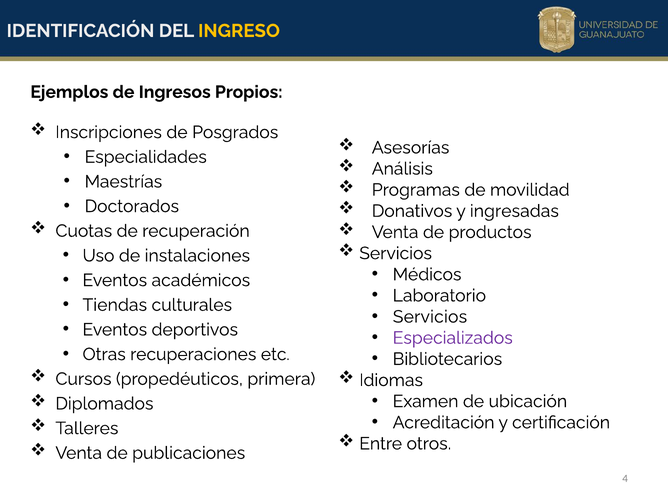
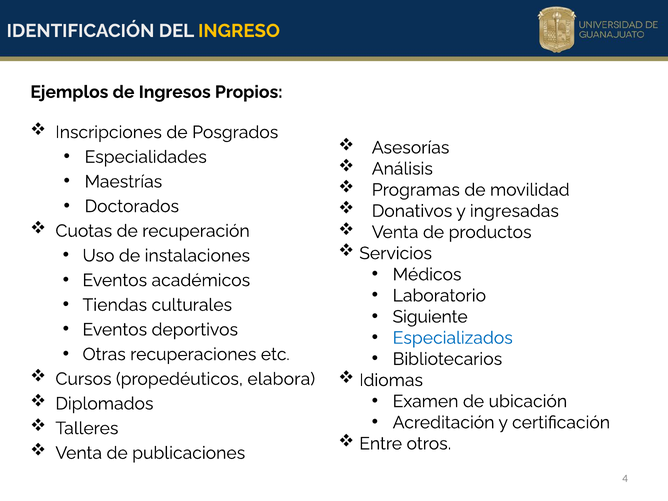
Servicios: Servicios -> Siguiente (430, 317)
Especializados colour: purple -> blue (453, 338)
primera: primera -> elabora (281, 379)
